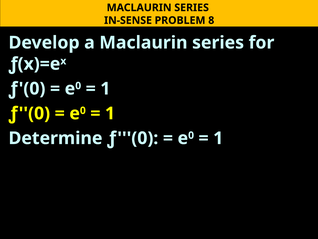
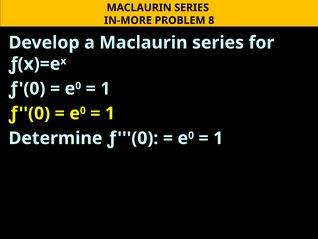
IN-SENSE: IN-SENSE -> IN-MORE (128, 20)
